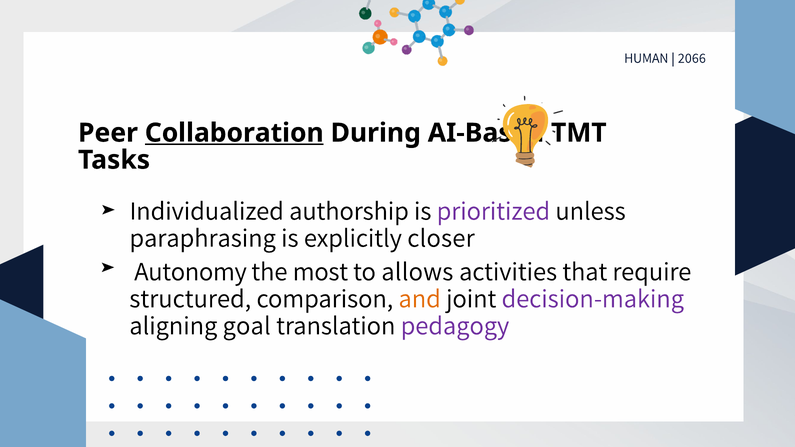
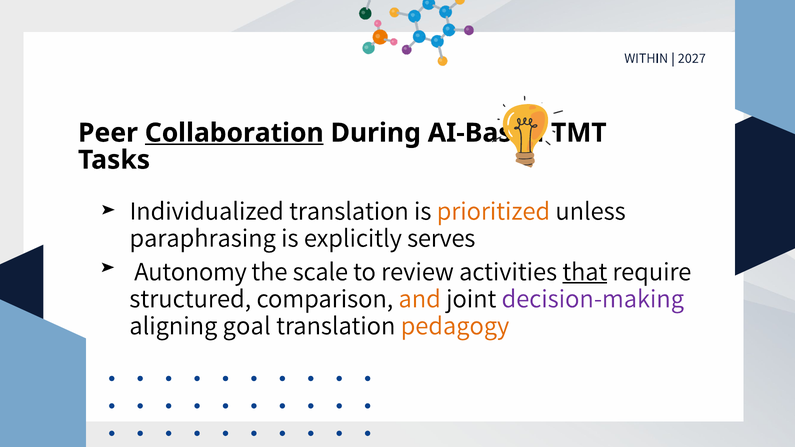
HUMAN: HUMAN -> WITHIN (646, 58)
2066: 2066 -> 2027 (692, 58)
Individualized authorship: authorship -> translation (349, 211)
prioritized colour: purple -> orange (493, 211)
closer: closer -> serves (441, 238)
most: most -> scale (320, 272)
allows: allows -> review (417, 272)
that underline: none -> present (585, 272)
pedagogy colour: purple -> orange (455, 326)
